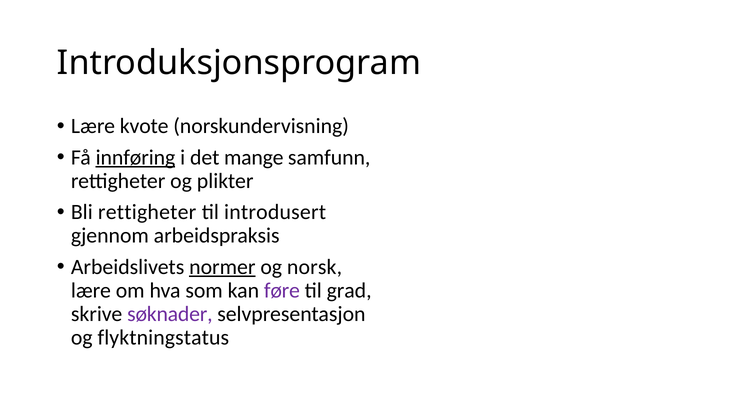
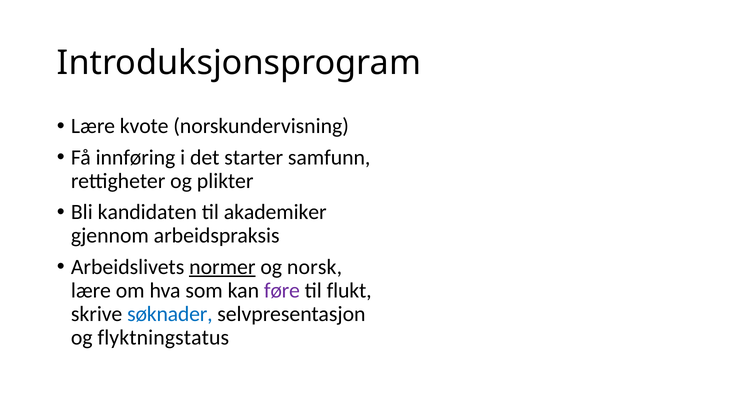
innføring underline: present -> none (135, 158)
mange: mange -> starter (254, 158)
Bli rettigheter: rettigheter -> kandidaten (147, 212)
introdusert: introdusert -> akademiker (275, 212)
grad: grad -> flukt (349, 291)
søknader colour: purple -> blue (170, 314)
